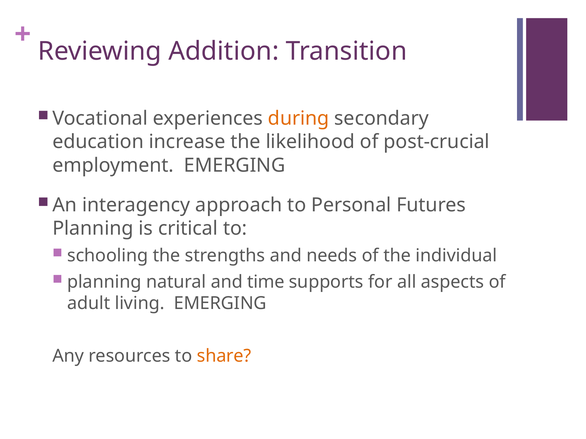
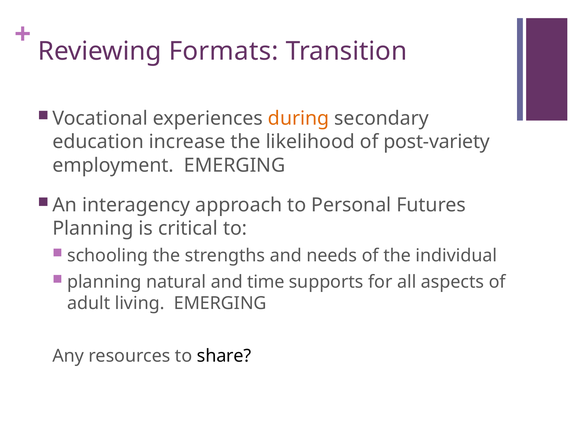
Addition: Addition -> Formats (224, 51)
post-crucial: post-crucial -> post-variety (437, 142)
share colour: orange -> black (224, 356)
